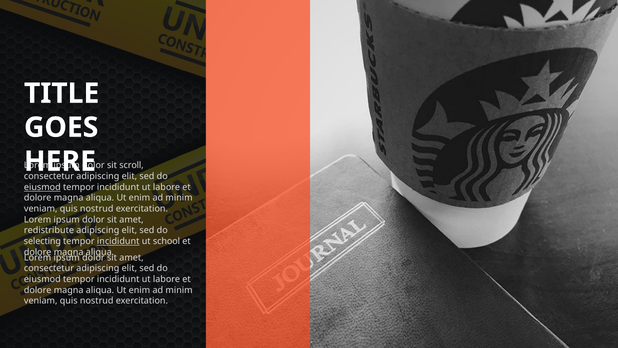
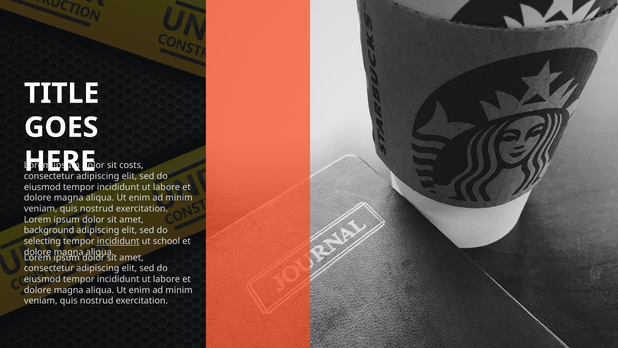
scroll: scroll -> costs (131, 165)
eiusmod underline: present -> none (42, 187)
redistribute: redistribute -> background (49, 230)
